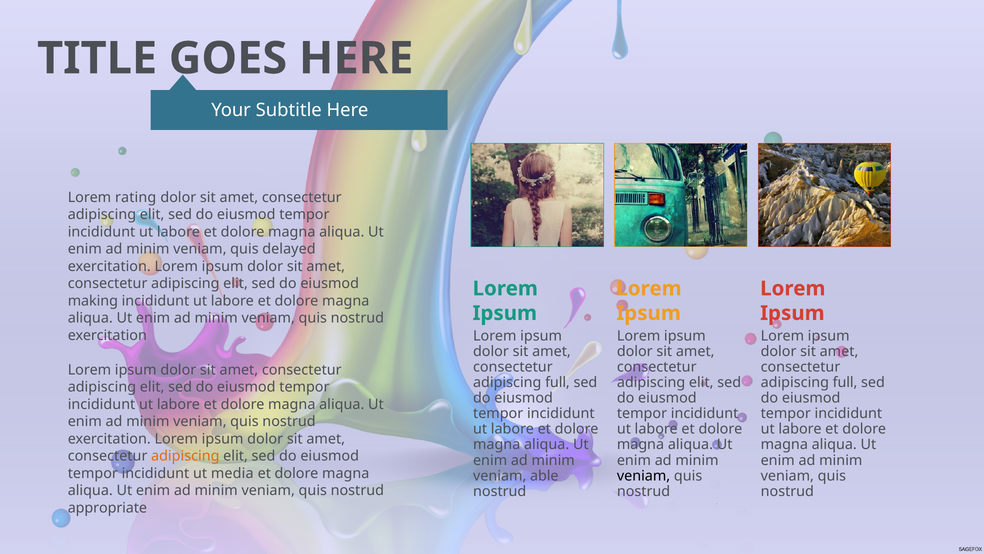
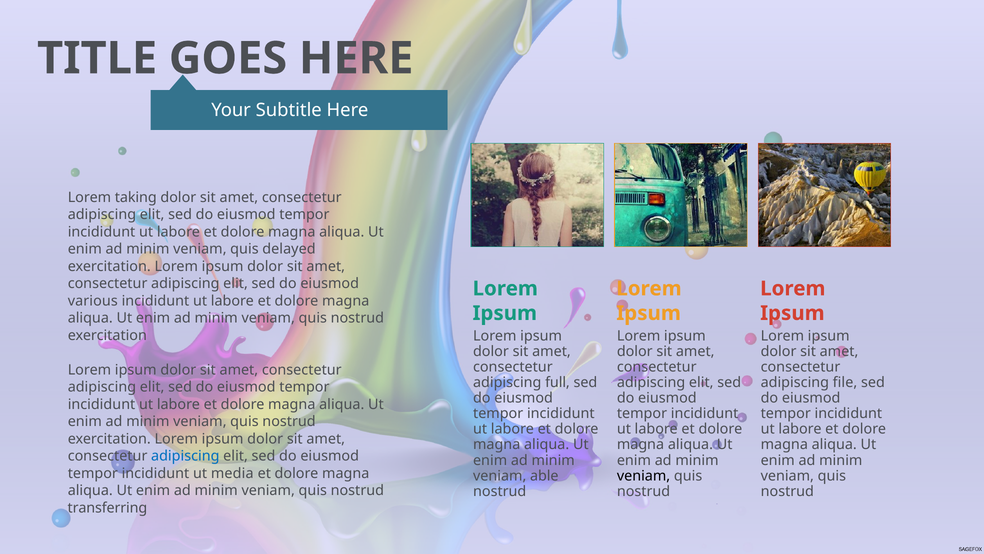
rating: rating -> taking (136, 197)
making: making -> various (93, 301)
full: full -> file (845, 382)
adipiscing colour: orange -> blue (185, 456)
appropriate: appropriate -> transferring (107, 507)
